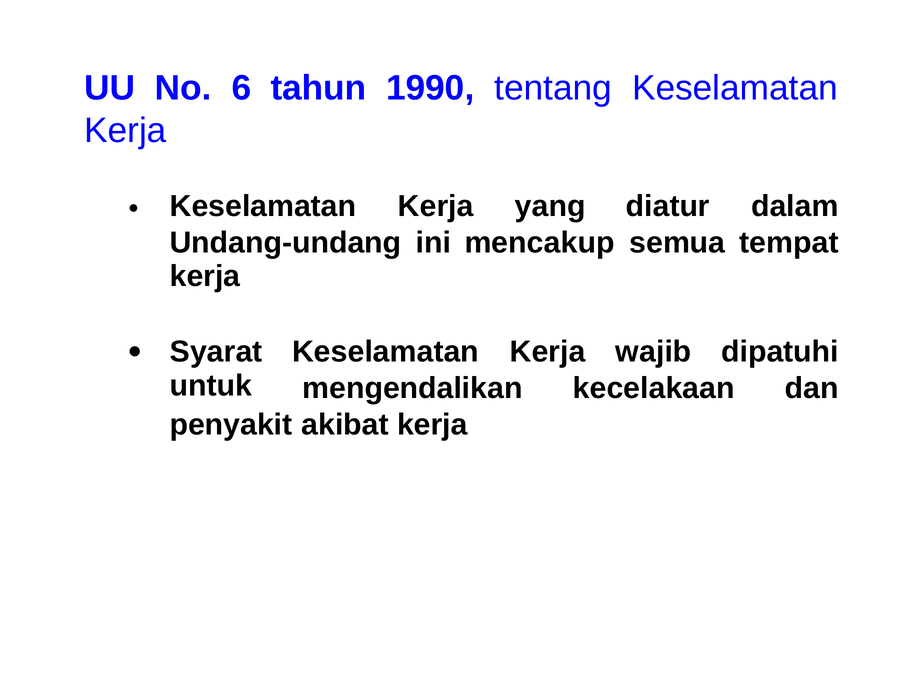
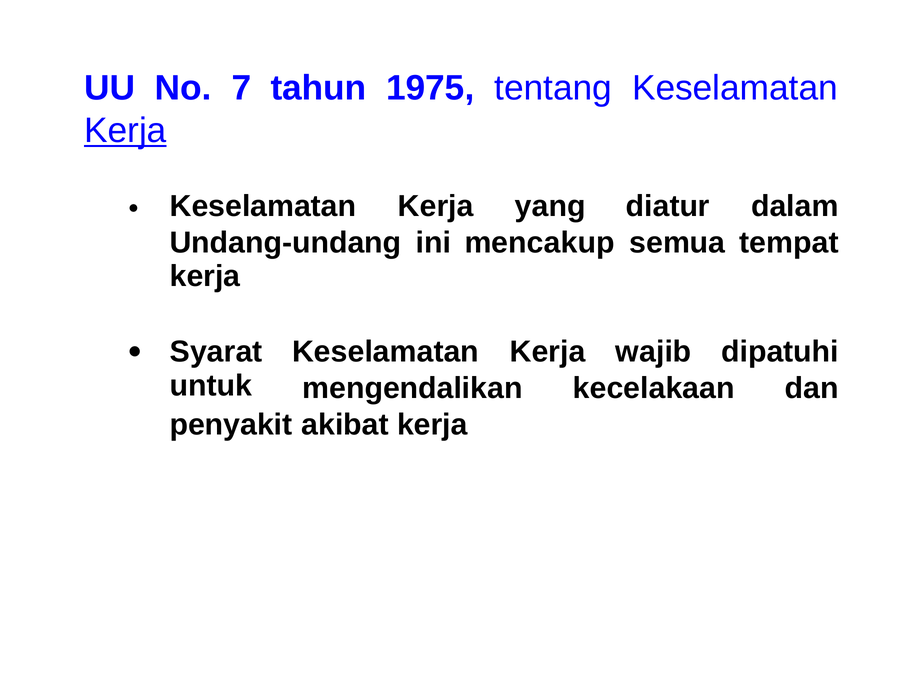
6: 6 -> 7 (241, 88)
1990: 1990 -> 1975 (430, 88)
Kerja underline: none -> present (125, 131)
